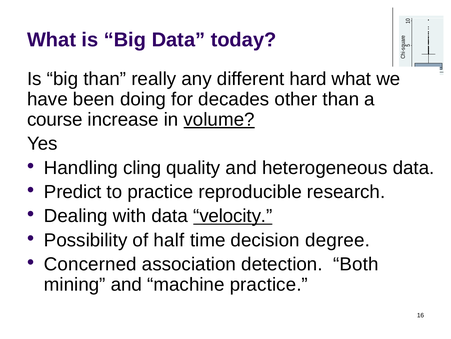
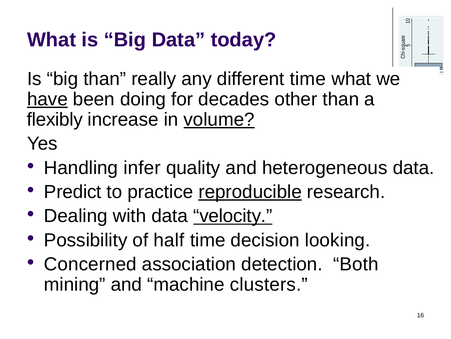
different hard: hard -> time (308, 79)
have underline: none -> present (47, 99)
course: course -> flexibly (55, 119)
cling: cling -> infer (142, 167)
reproducible underline: none -> present (250, 192)
degree: degree -> looking (338, 240)
machine practice: practice -> clusters (269, 284)
